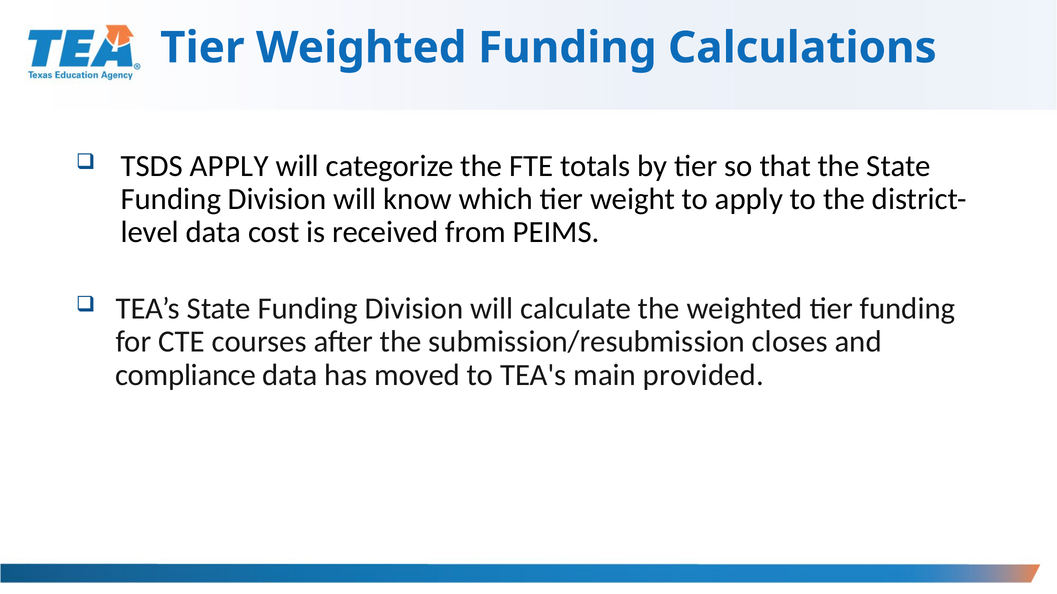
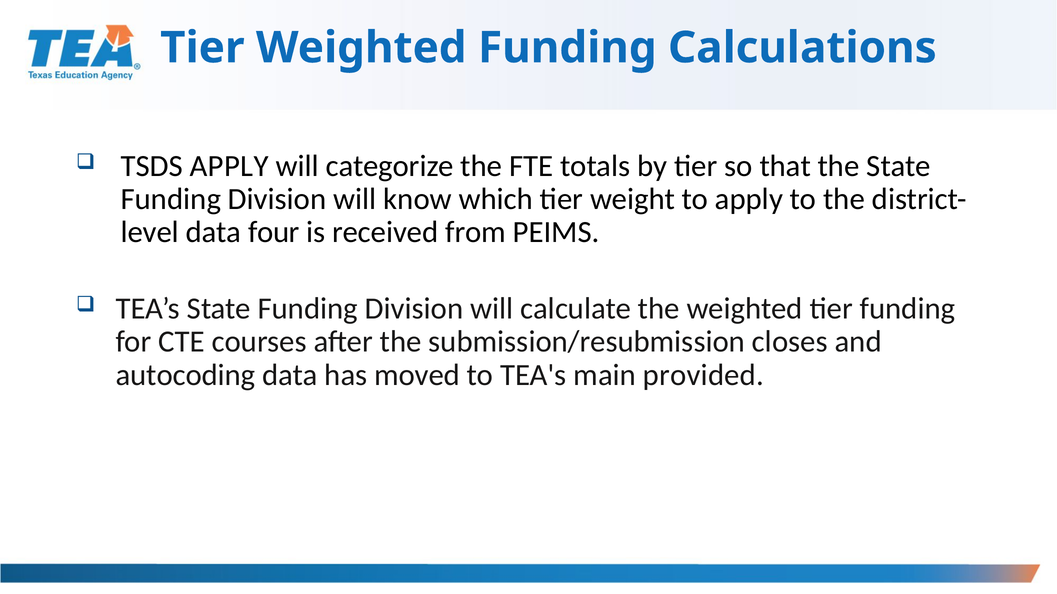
cost: cost -> four (274, 232)
compliance: compliance -> autocoding (186, 375)
